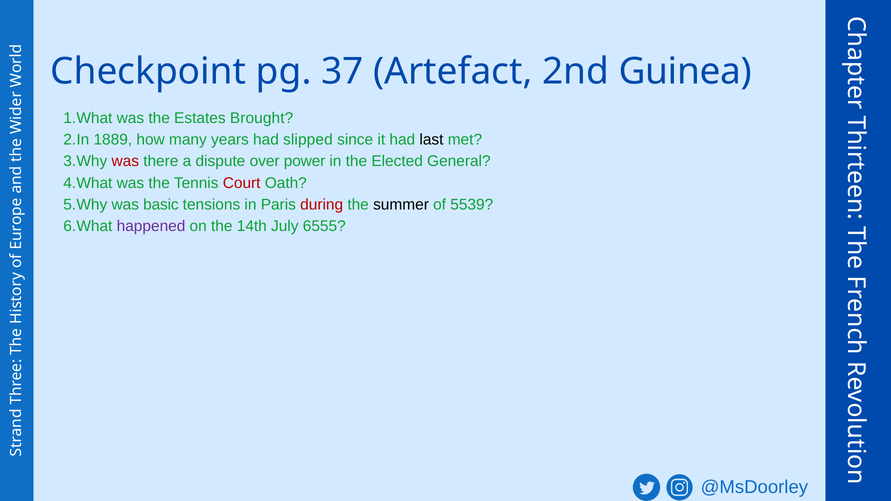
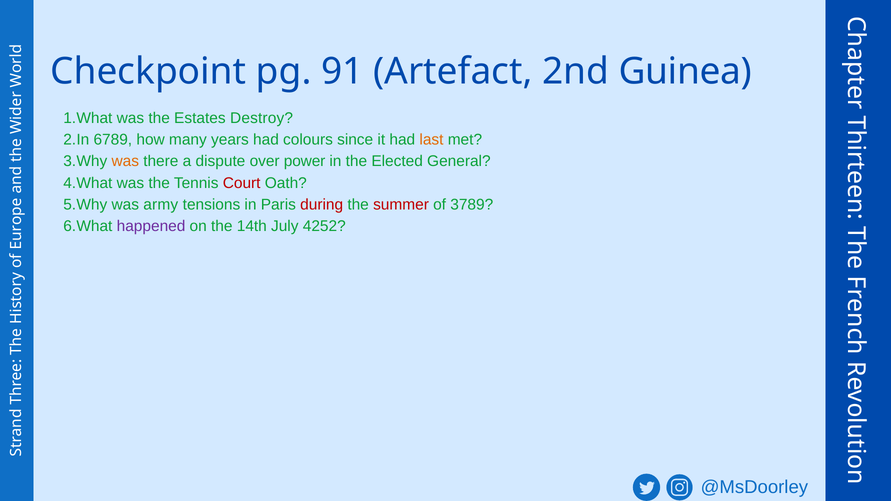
37: 37 -> 91 (342, 71)
Brought: Brought -> Destroy (262, 118)
1889: 1889 -> 6789 (113, 140)
slipped: slipped -> colours (308, 140)
last colour: black -> orange (431, 140)
was colour: red -> orange (125, 161)
basic: basic -> army (161, 205)
summer colour: black -> red (401, 205)
5539: 5539 -> 3789 (472, 205)
6555: 6555 -> 4252 (324, 226)
